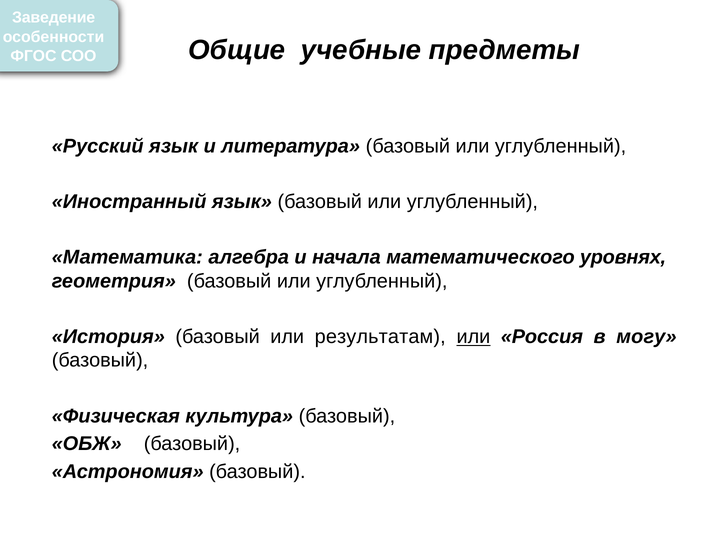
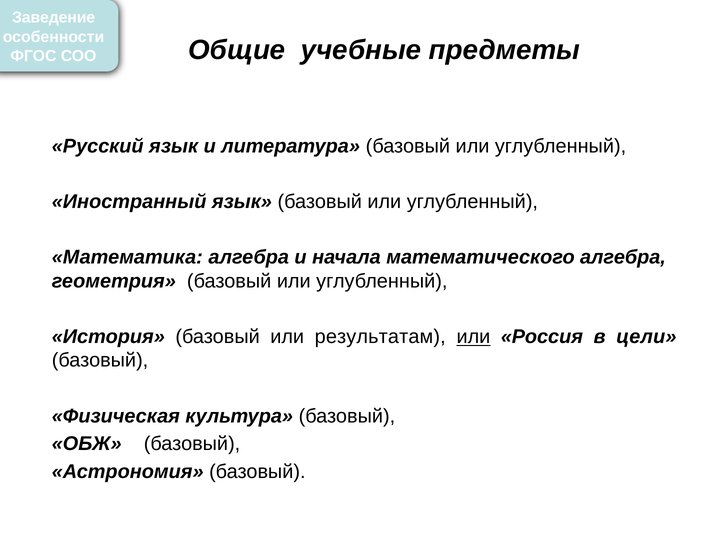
математического уровнях: уровнях -> алгебра (623, 257)
могу: могу -> цели (646, 337)
